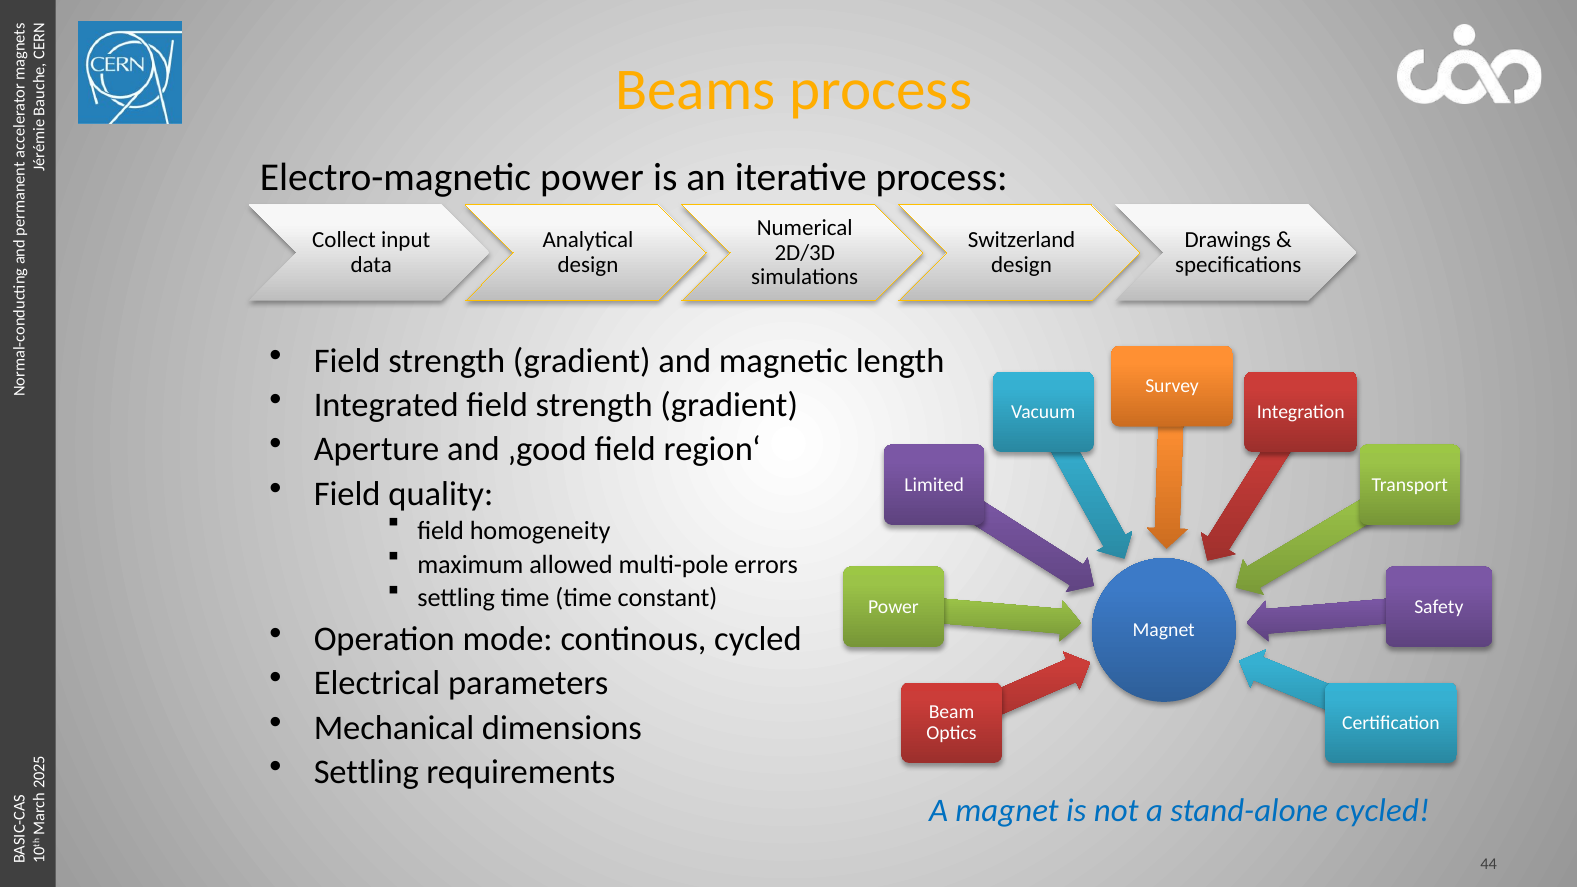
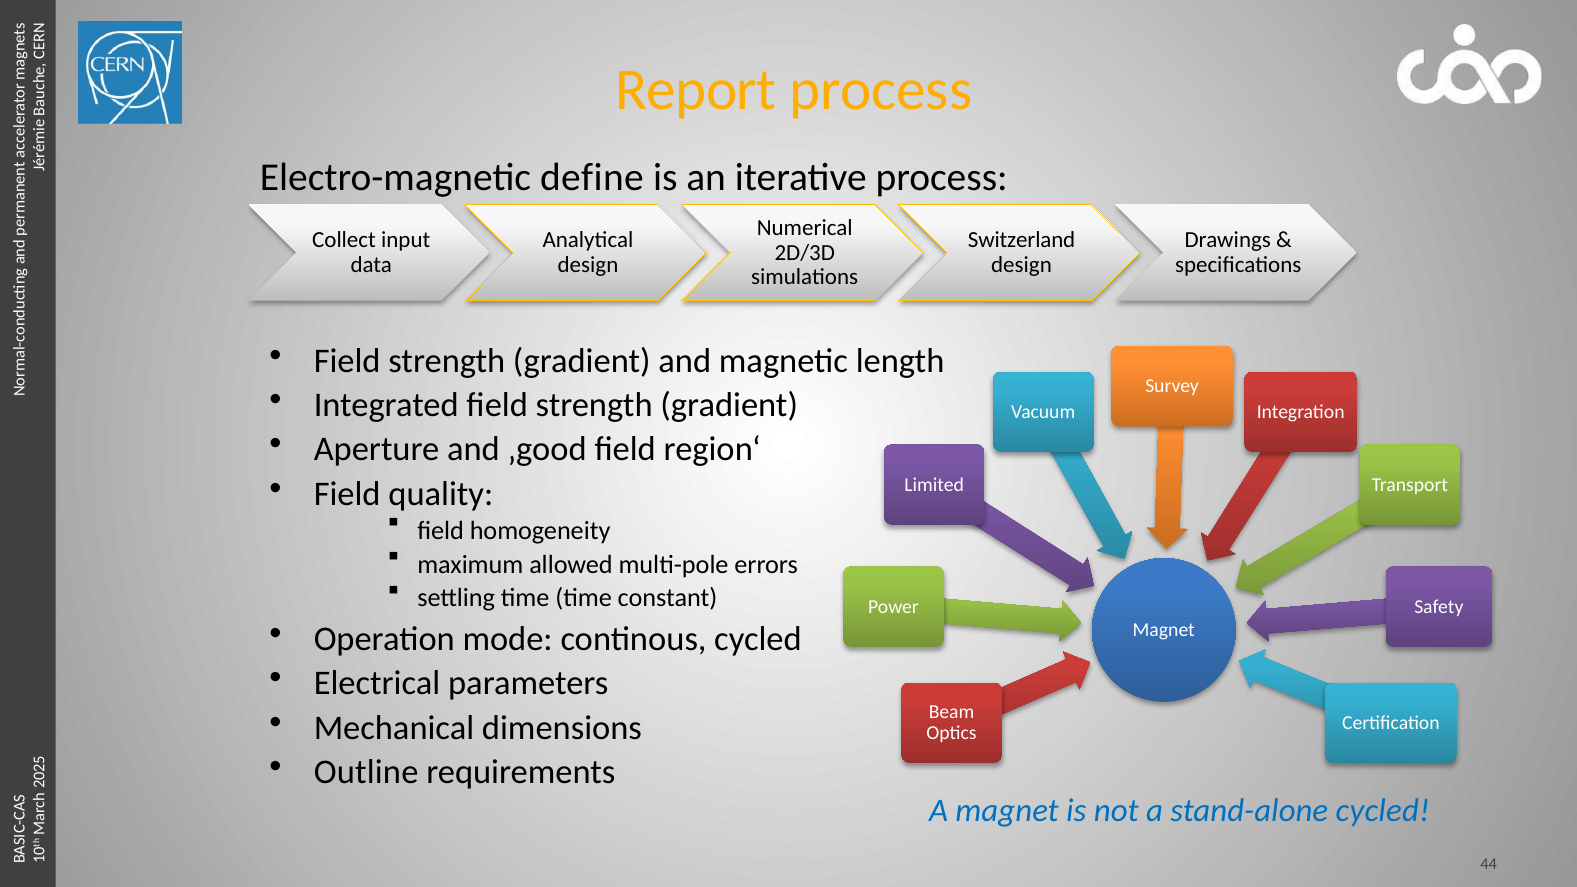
Beams: Beams -> Report (696, 90)
Electro-magnetic power: power -> define (592, 178)
Settling: Settling -> Outline (366, 772)
